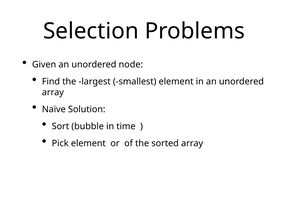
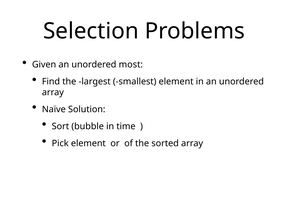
node: node -> most (131, 65)
